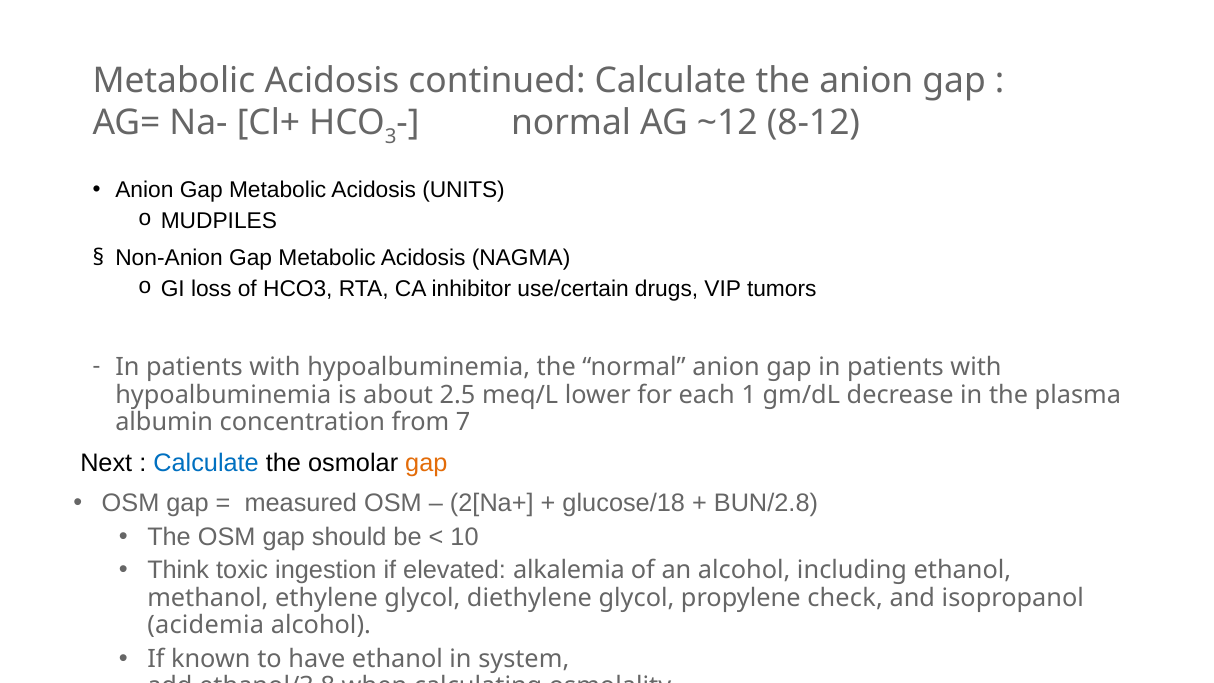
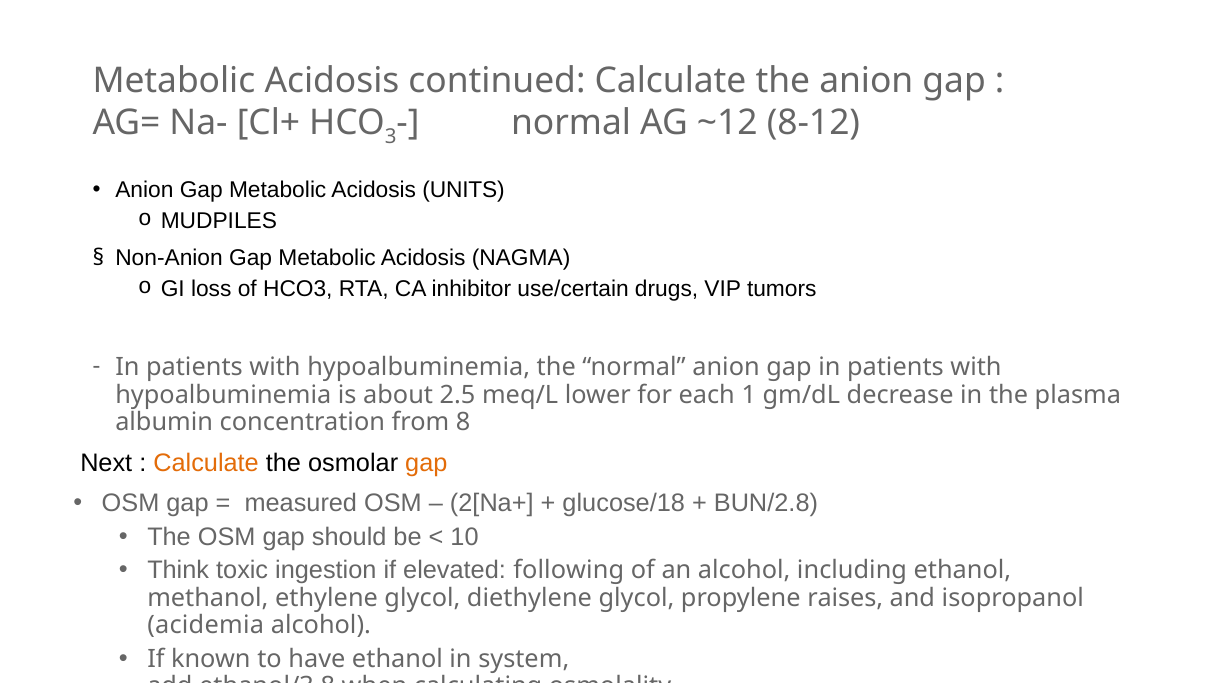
7: 7 -> 8 (463, 422)
Calculate colour: blue -> orange (206, 463)
alkalemia: alkalemia -> following (569, 570)
check: check -> raises (845, 598)
